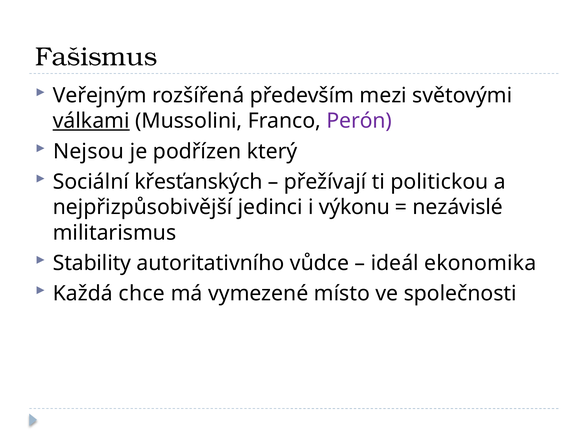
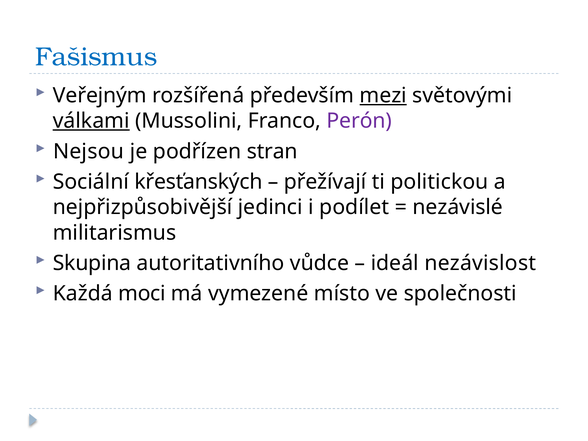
Fašismus colour: black -> blue (96, 57)
mezi underline: none -> present (383, 96)
který: který -> stran (272, 151)
výkonu: výkonu -> podílet (354, 207)
Stability: Stability -> Skupina (92, 263)
ekonomika: ekonomika -> nezávislost (480, 263)
chce: chce -> moci (142, 293)
